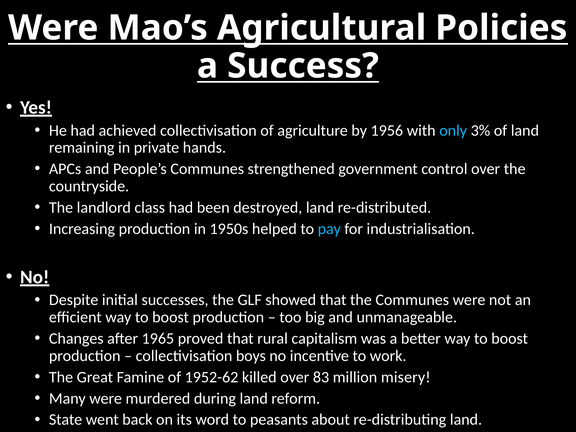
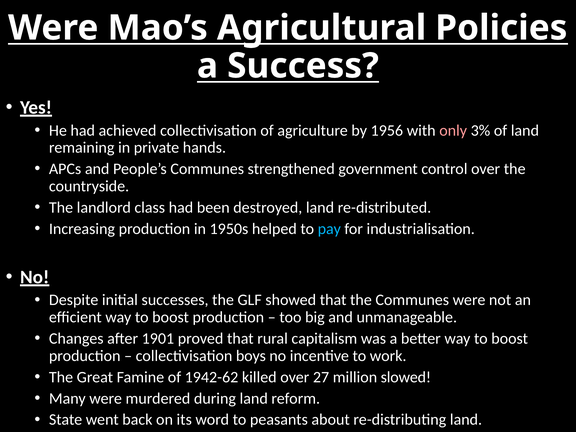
only colour: light blue -> pink (453, 130)
1965: 1965 -> 1901 (158, 339)
1952-62: 1952-62 -> 1942-62 (212, 377)
83: 83 -> 27 (321, 377)
misery: misery -> slowed (406, 377)
